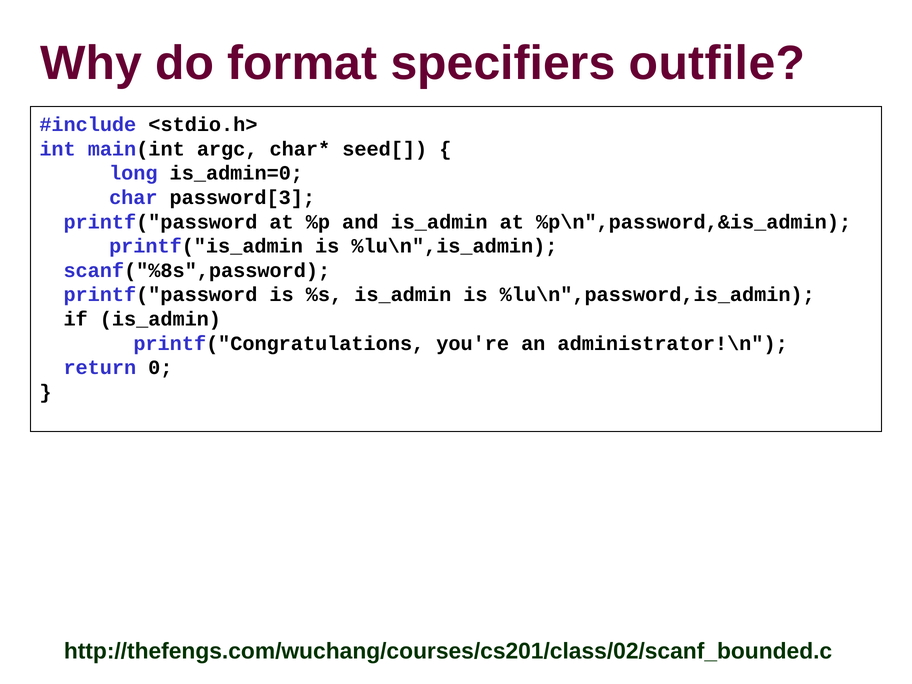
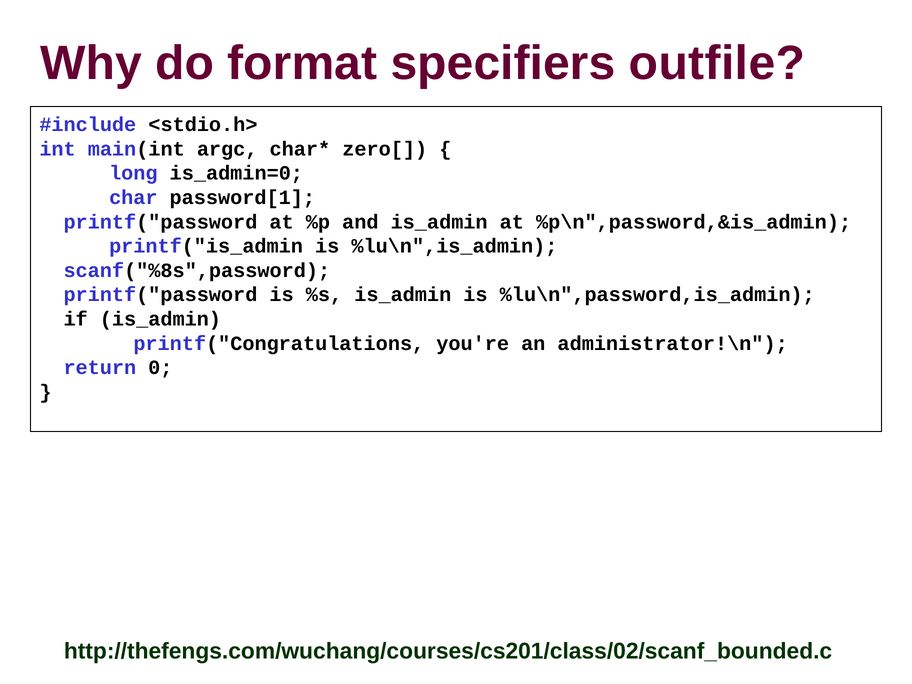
seed[: seed[ -> zero[ (385, 149)
password[3: password[3 -> password[1 (242, 198)
